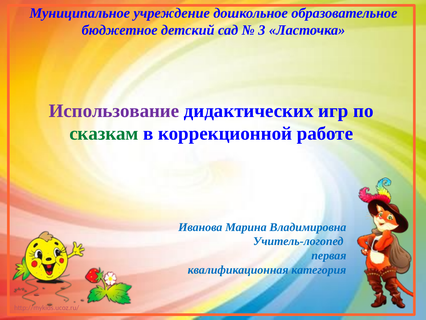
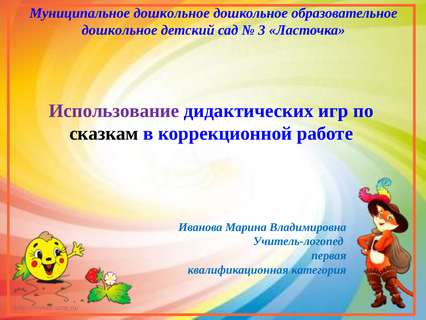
Муниципальное учреждение: учреждение -> дошкольное (172, 13)
бюджетное: бюджетное -> дошкольное (120, 30)
сказкам colour: green -> black (104, 134)
